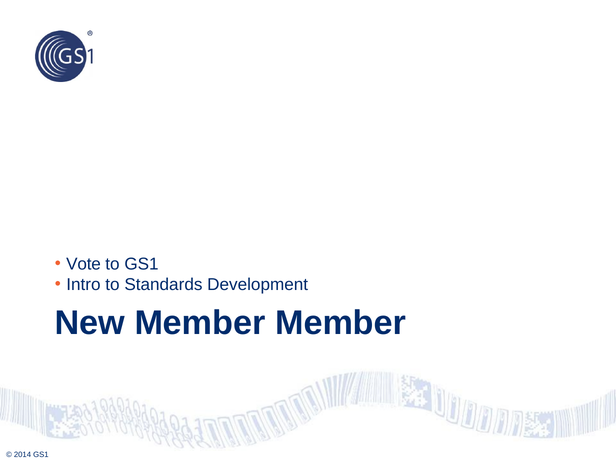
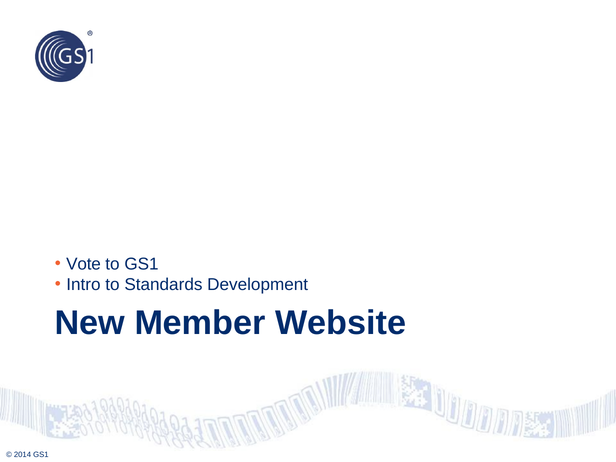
Member Member: Member -> Website (341, 323)
